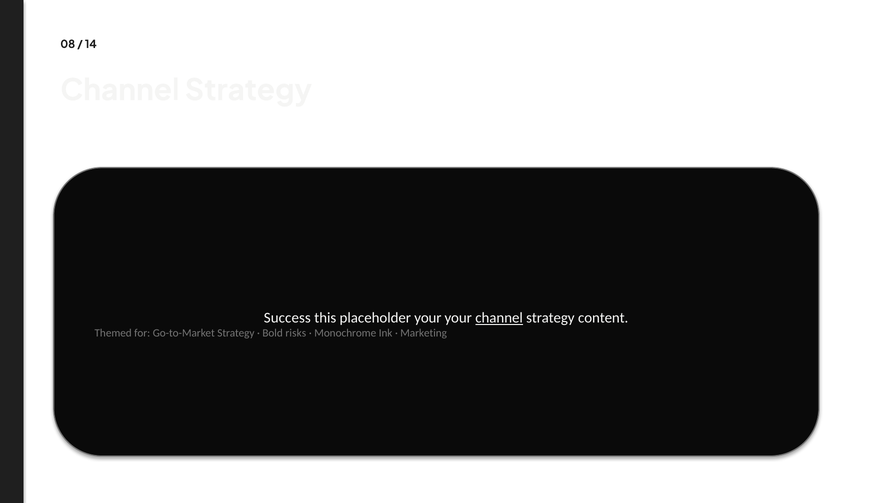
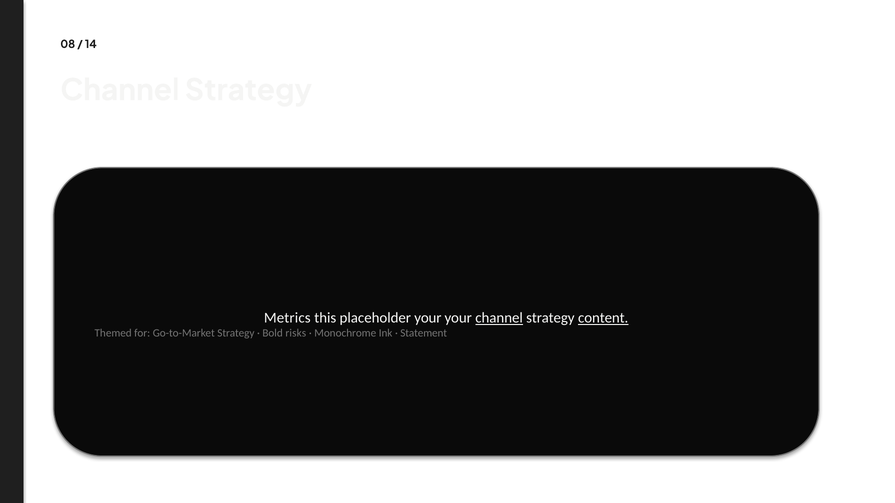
Success: Success -> Metrics (287, 318)
content underline: none -> present (603, 318)
Marketing: Marketing -> Statement (424, 334)
